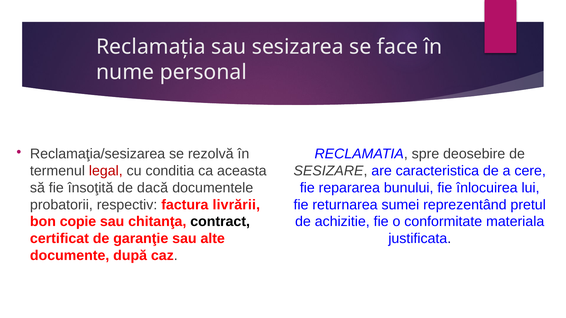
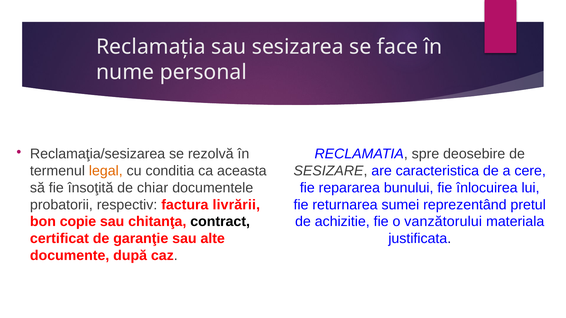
legal colour: red -> orange (106, 171)
dacă: dacă -> chiar (153, 188)
conformitate: conformitate -> vanzătorului (443, 222)
